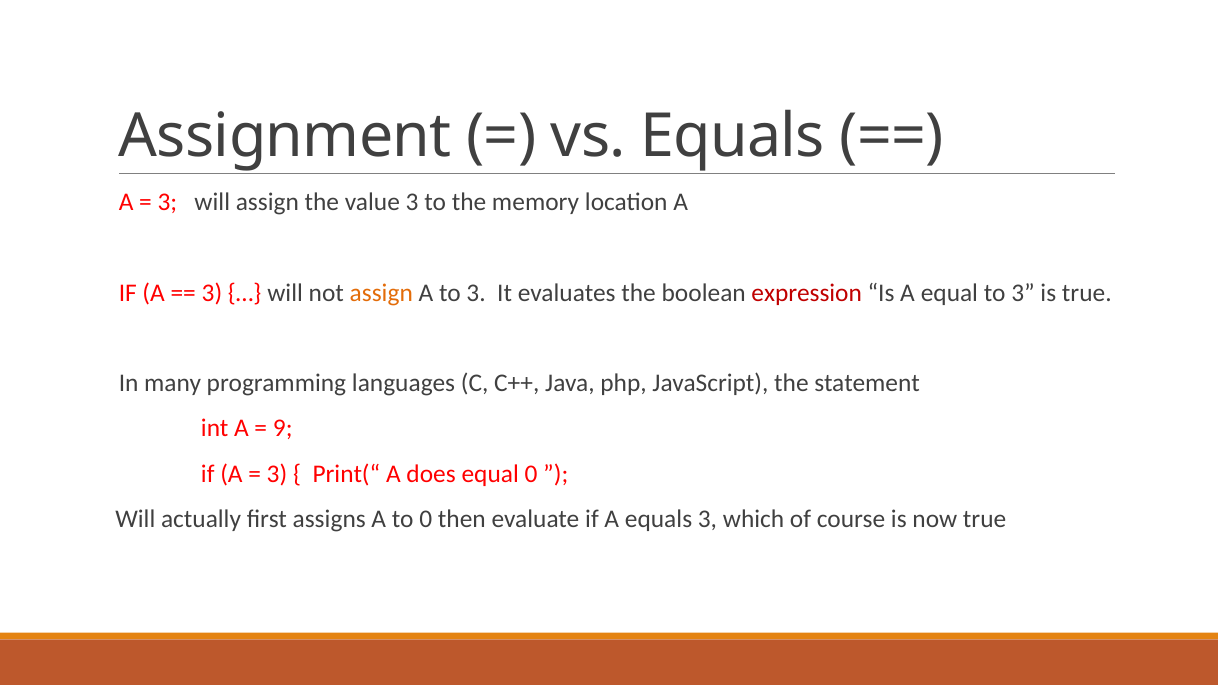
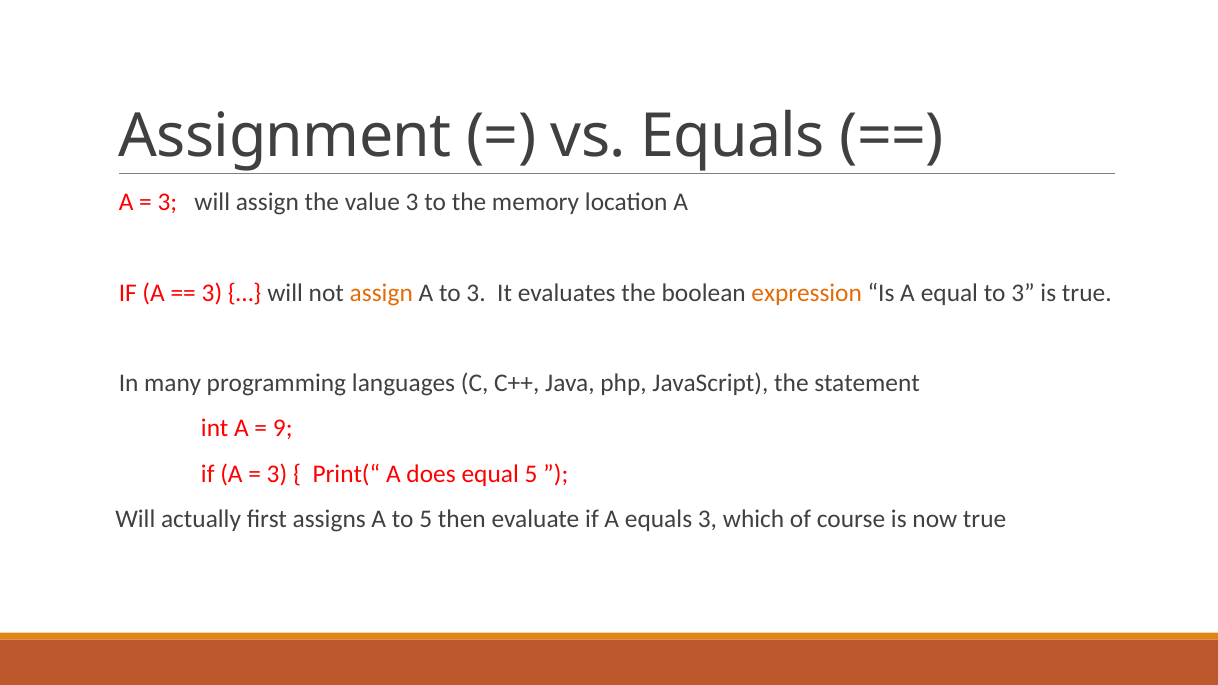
expression colour: red -> orange (807, 293)
equal 0: 0 -> 5 (531, 474)
to 0: 0 -> 5 (426, 519)
